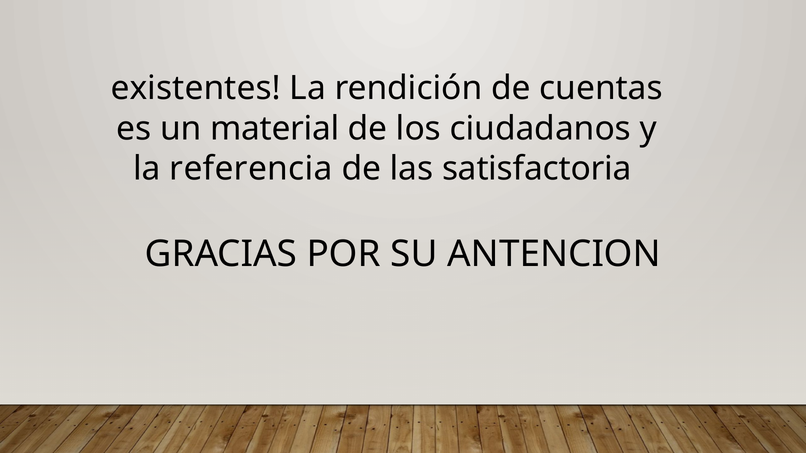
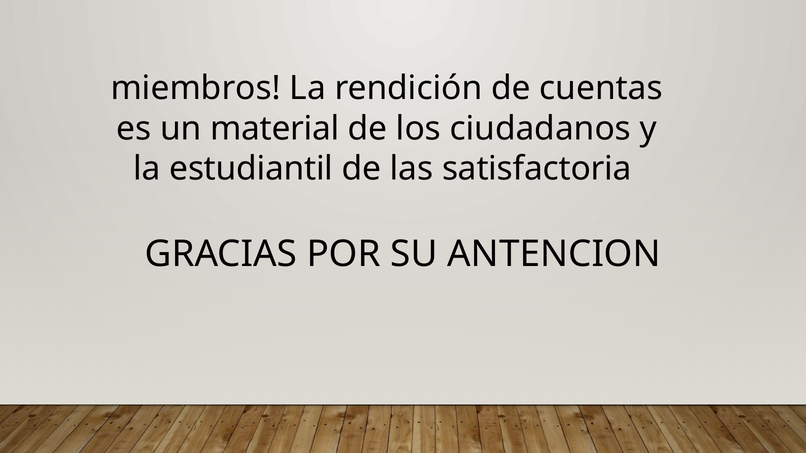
existentes: existentes -> miembros (196, 88)
referencia: referencia -> estudiantil (251, 169)
